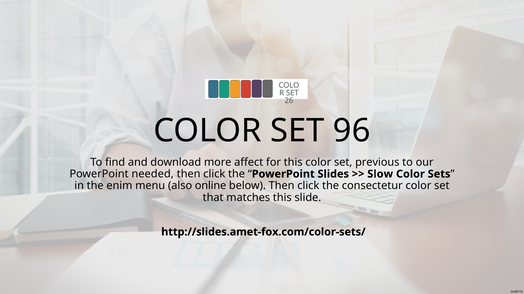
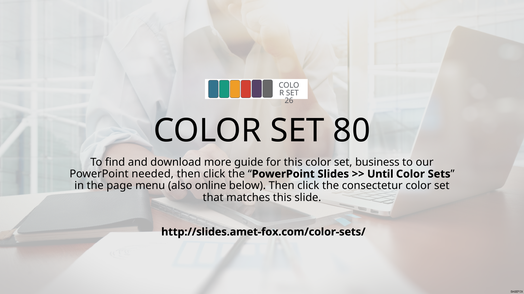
96: 96 -> 80 (352, 131)
affect: affect -> guide (249, 163)
previous: previous -> business (377, 163)
Slow: Slow -> Until (380, 174)
enim: enim -> page (119, 186)
